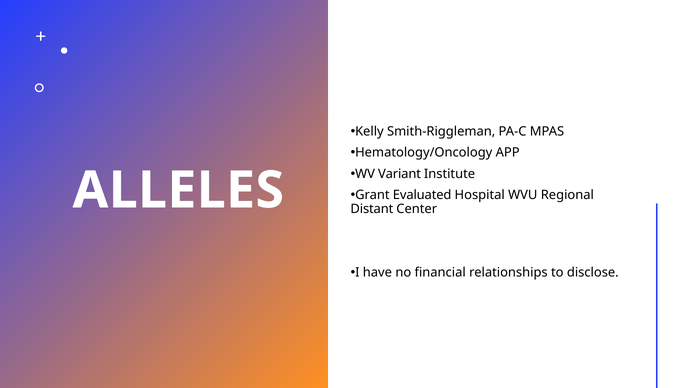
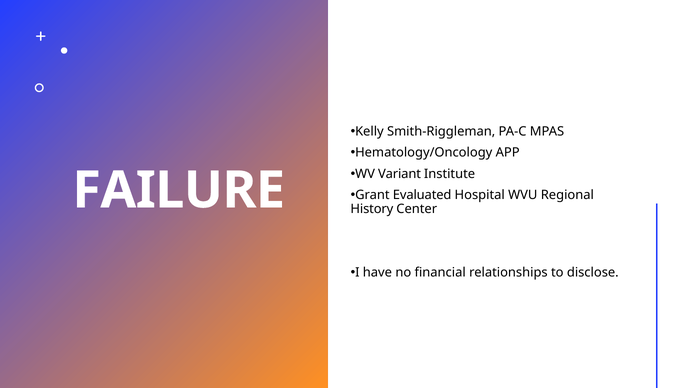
ALLELES: ALLELES -> FAILURE (179, 191)
Distant: Distant -> History (372, 209)
